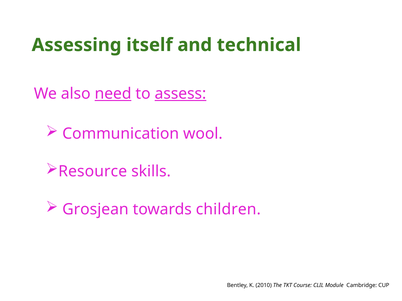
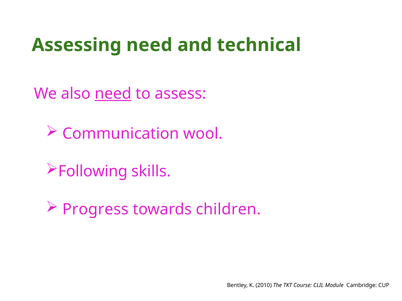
Assessing itself: itself -> need (149, 45)
assess underline: present -> none (180, 94)
Resource: Resource -> Following (93, 172)
Grosjean: Grosjean -> Progress (95, 210)
